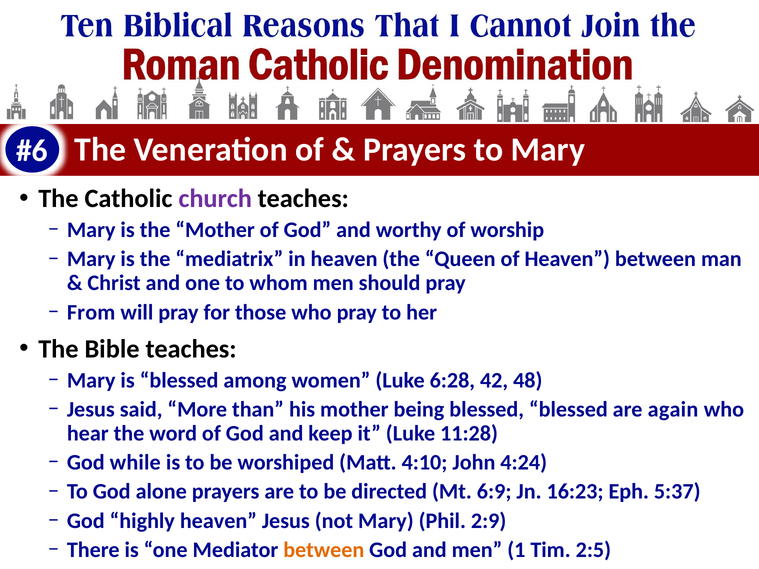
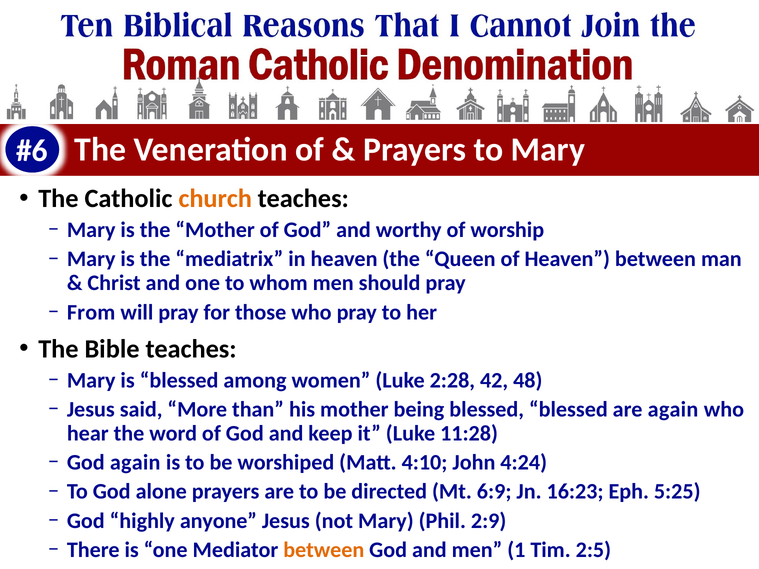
church colour: purple -> orange (215, 199)
6:28: 6:28 -> 2:28 (452, 380)
God while: while -> again (135, 463)
5:37: 5:37 -> 5:25 (677, 492)
highly heaven: heaven -> anyone (218, 521)
